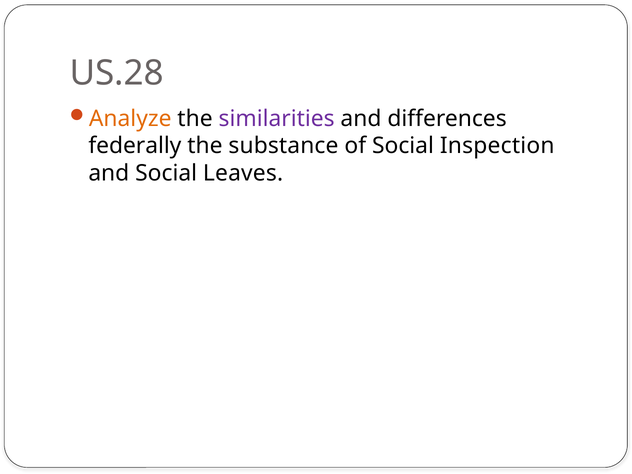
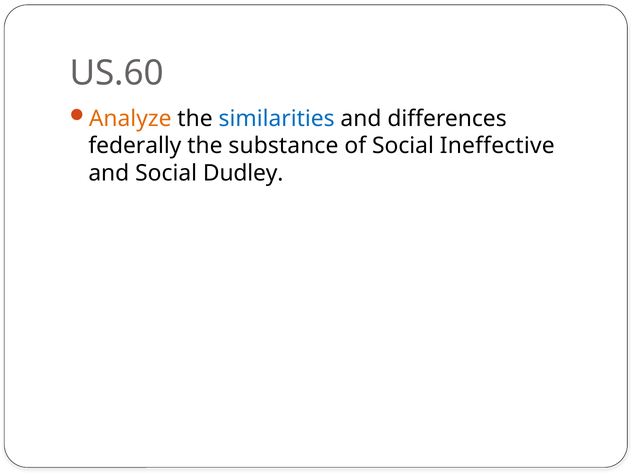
US.28: US.28 -> US.60 (117, 73)
similarities colour: purple -> blue (277, 119)
Inspection: Inspection -> Ineffective (497, 146)
Leaves: Leaves -> Dudley (243, 173)
